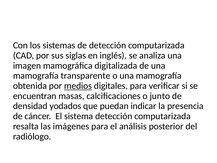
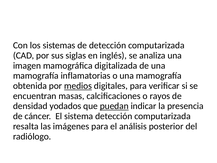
transparente: transparente -> inflamatorias (86, 76)
junto: junto -> rayos (160, 96)
puedan underline: none -> present (114, 106)
